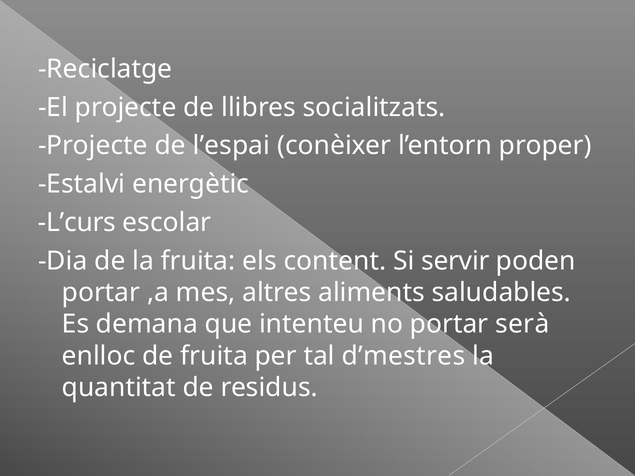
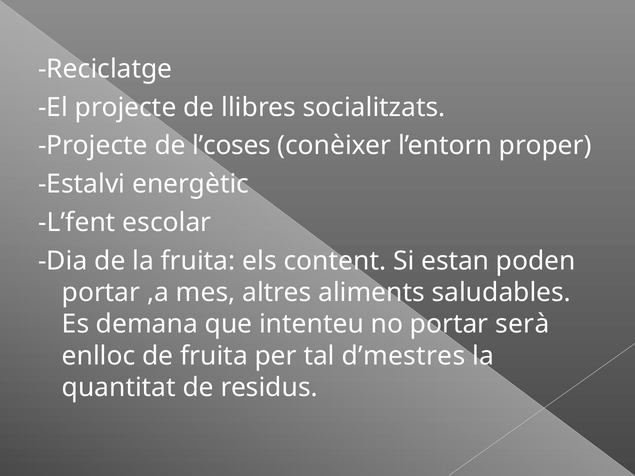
l’espai: l’espai -> l’coses (232, 146)
L’curs: L’curs -> L’fent (77, 223)
servir: servir -> estan (455, 261)
